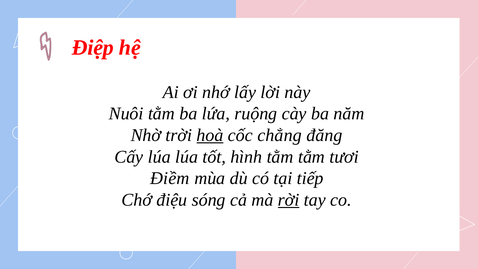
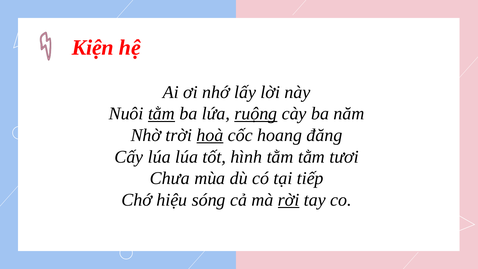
Điệp: Điệp -> Kiện (93, 48)
tằm underline: none -> present (161, 114)
ruộng underline: none -> present (256, 114)
chẳng: chẳng -> hoang (280, 135)
Điềm: Điềm -> Chưa (170, 178)
điệu: điệu -> hiệu (172, 200)
